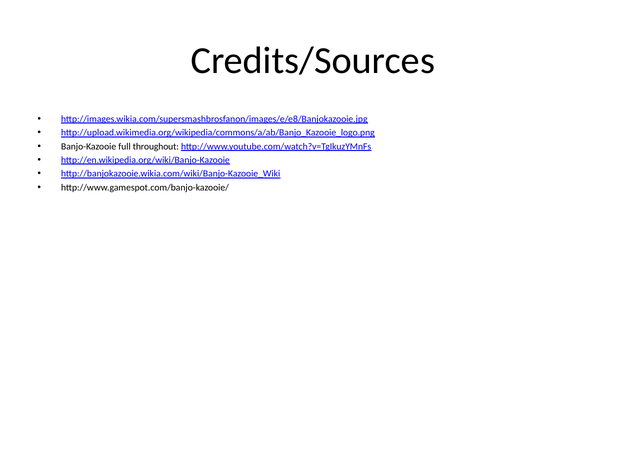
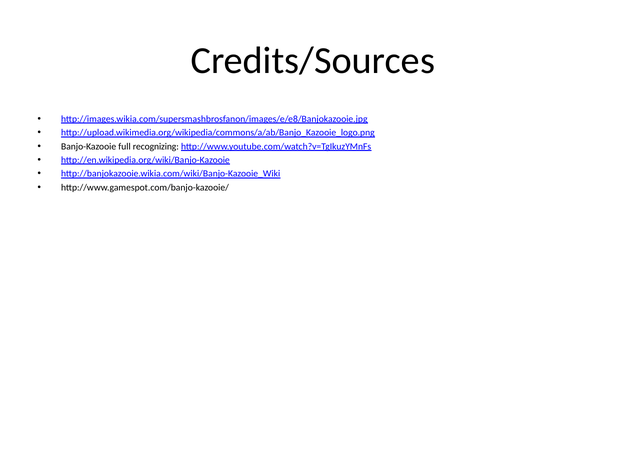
throughout: throughout -> recognizing (156, 147)
